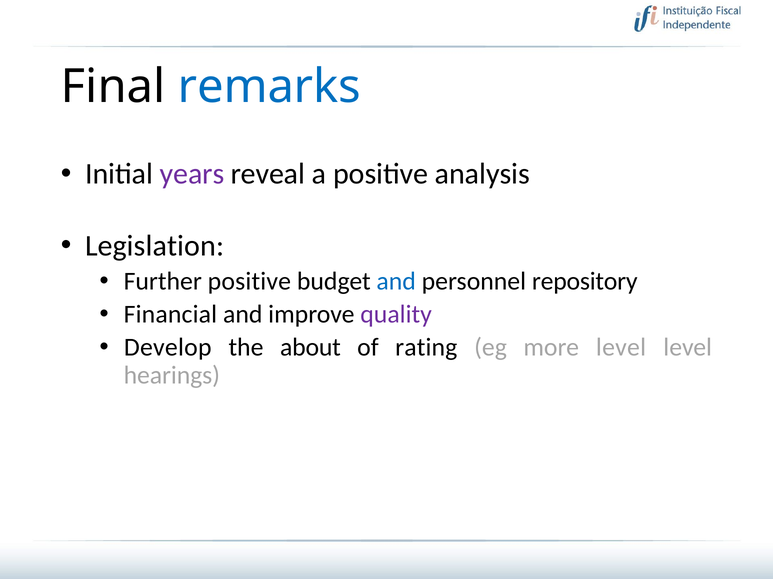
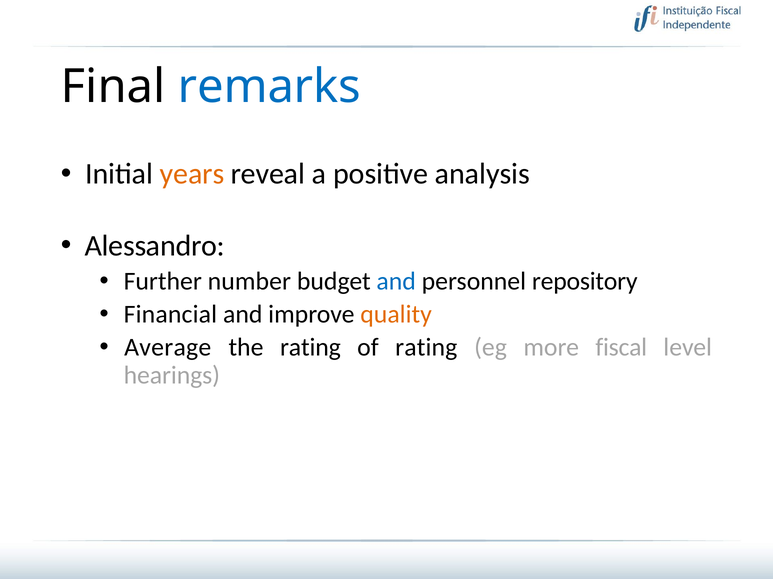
years colour: purple -> orange (192, 174)
Legislation: Legislation -> Alessandro (155, 246)
Further positive: positive -> number (249, 281)
quality colour: purple -> orange (396, 315)
Develop: Develop -> Average (168, 348)
the about: about -> rating (310, 348)
more level: level -> fiscal (621, 348)
